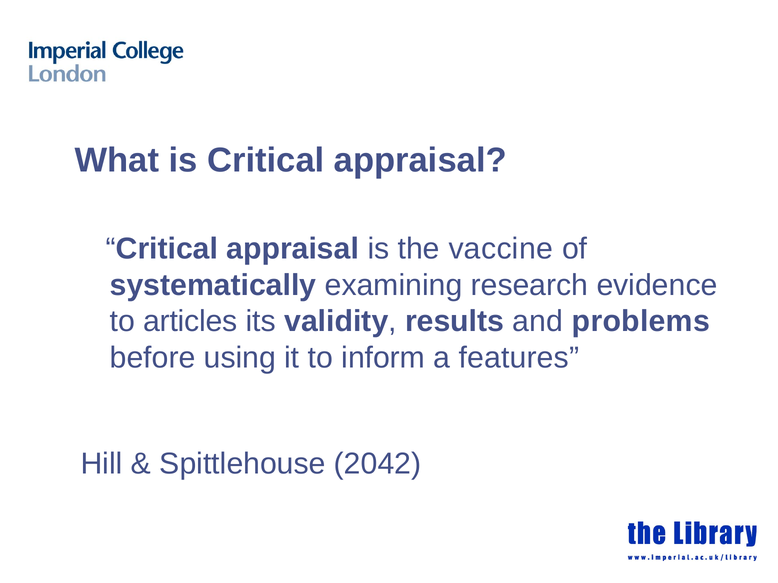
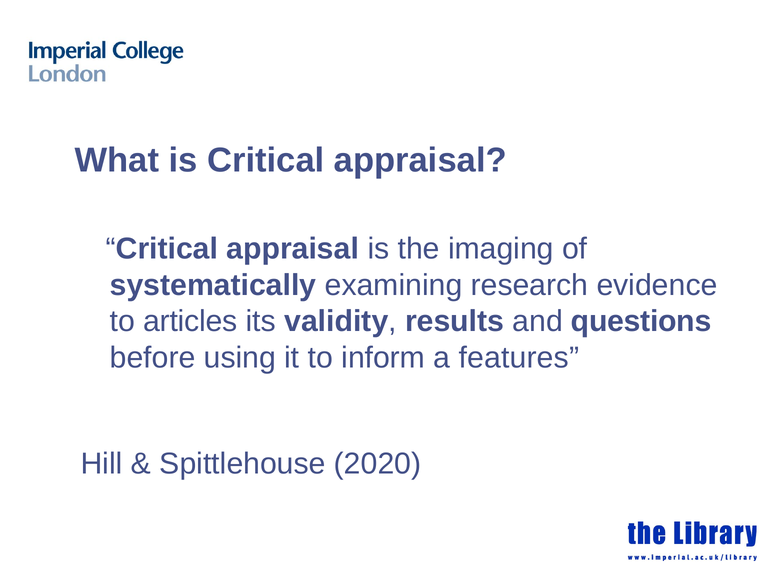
vaccine: vaccine -> imaging (501, 249)
problems: problems -> questions (641, 322)
2042: 2042 -> 2020 (378, 464)
